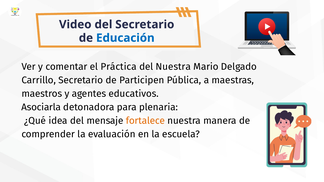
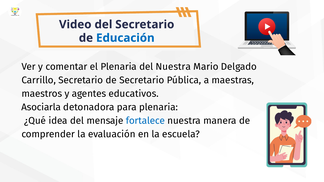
el Práctica: Práctica -> Plenaria (119, 67)
de Participen: Participen -> Secretario (142, 80)
fortalece colour: orange -> blue (145, 121)
